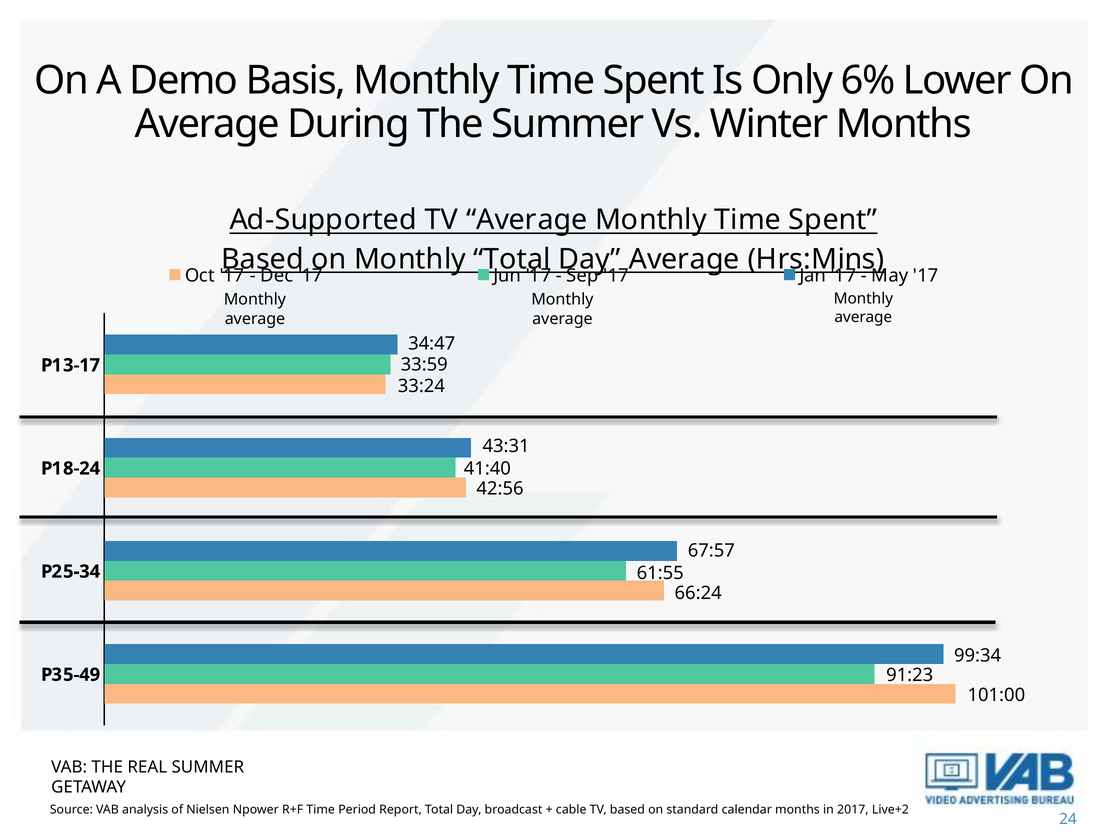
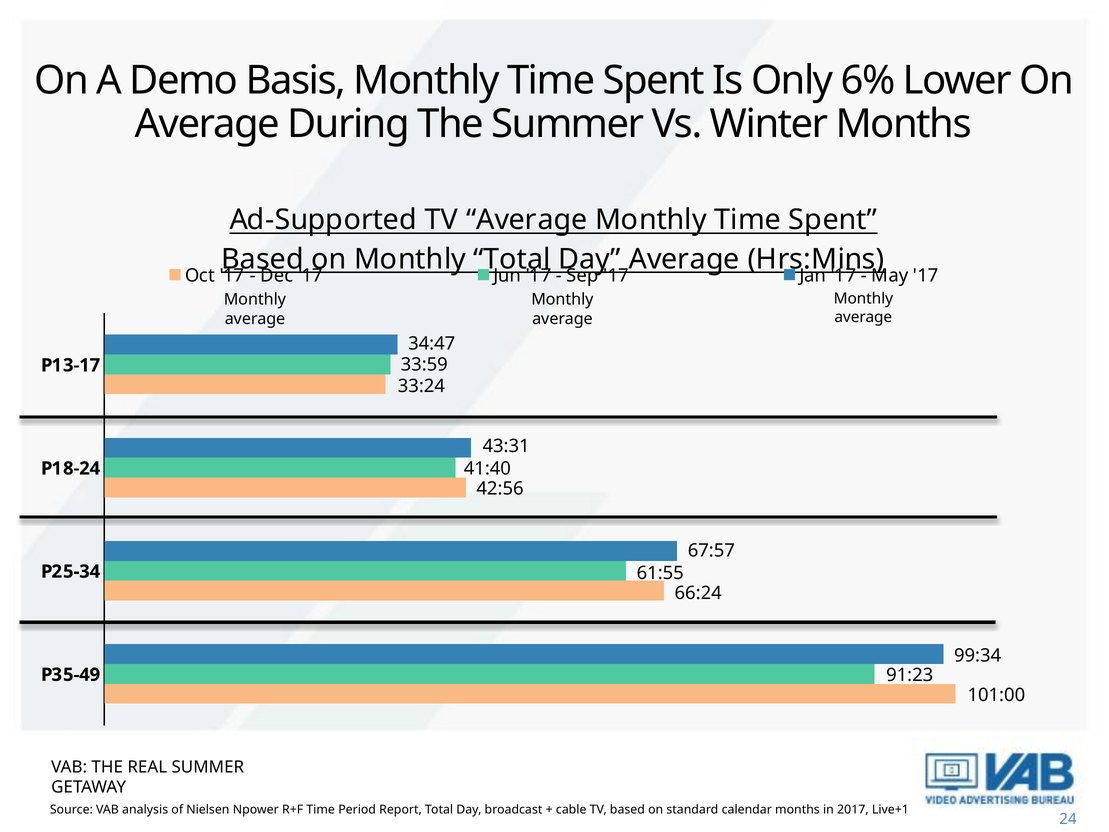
Live+2: Live+2 -> Live+1 (890, 810)
